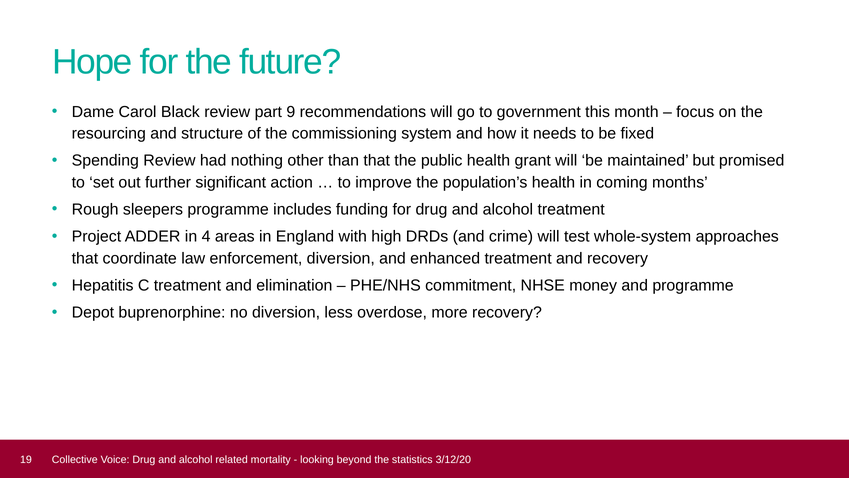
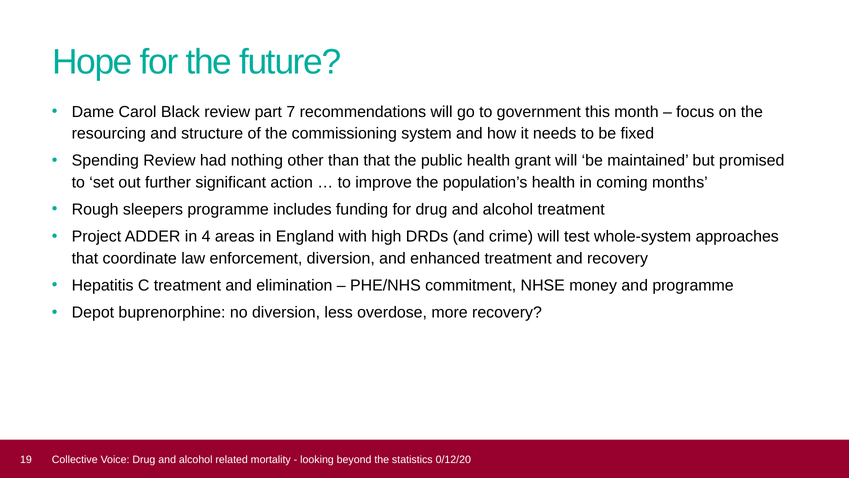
9: 9 -> 7 (291, 112)
3/12/20: 3/12/20 -> 0/12/20 (453, 459)
